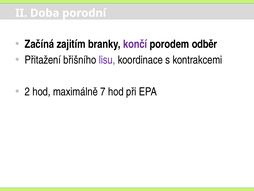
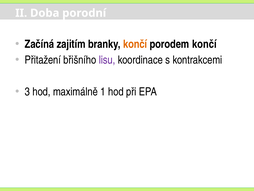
končí colour: purple -> orange (135, 44)
porodem odběr: odběr -> končí (204, 44)
2: 2 -> 3 (27, 92)
7: 7 -> 1 (103, 92)
